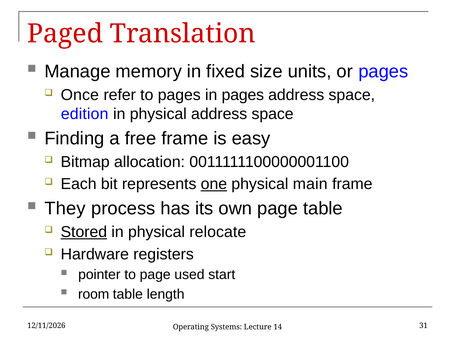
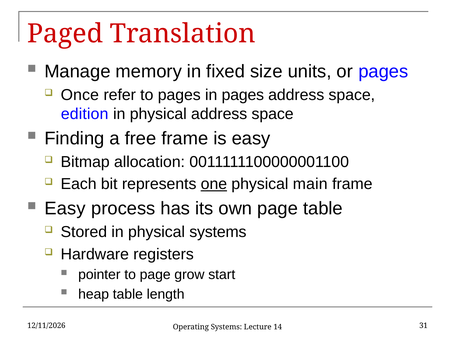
They: They -> Easy (65, 209)
Stored underline: present -> none (84, 232)
physical relocate: relocate -> systems (218, 232)
used: used -> grow (189, 275)
room: room -> heap (94, 294)
